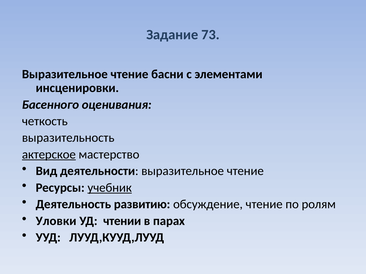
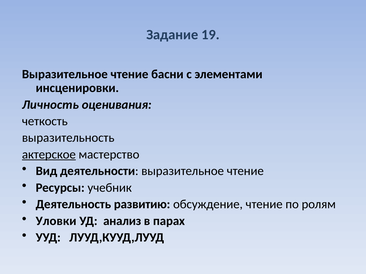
73: 73 -> 19 (211, 35)
Басенного: Басенного -> Личность (50, 105)
учебник underline: present -> none (110, 188)
чтении: чтении -> анализ (122, 221)
